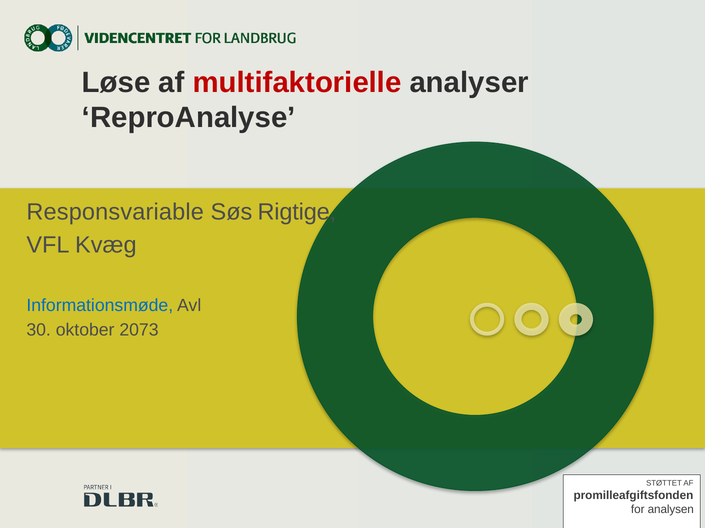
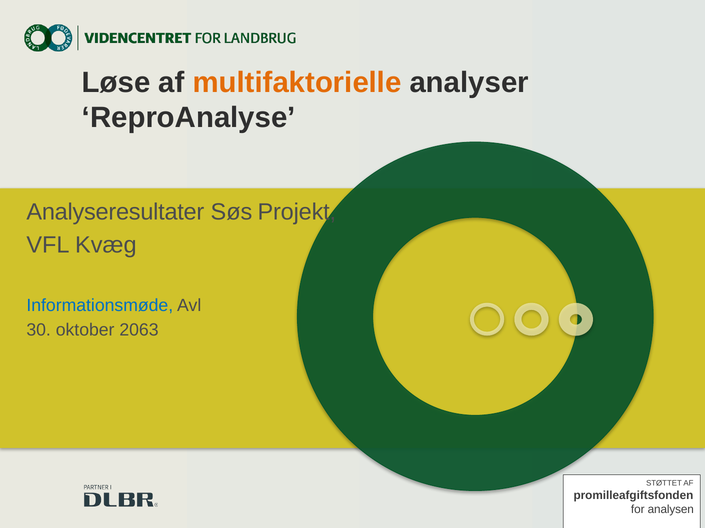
multifaktorielle colour: red -> orange (297, 82)
Responsvariable: Responsvariable -> Analyseresultater (115, 212)
Rigtige: Rigtige -> Projekt (297, 212)
2073: 2073 -> 2063 (139, 331)
